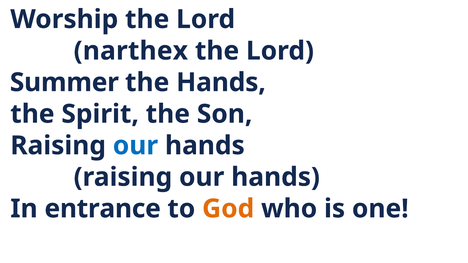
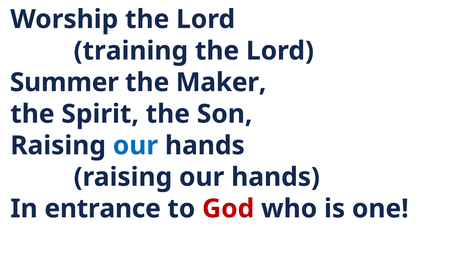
narthex: narthex -> training (131, 51)
the Hands: Hands -> Maker (221, 83)
God colour: orange -> red (228, 209)
